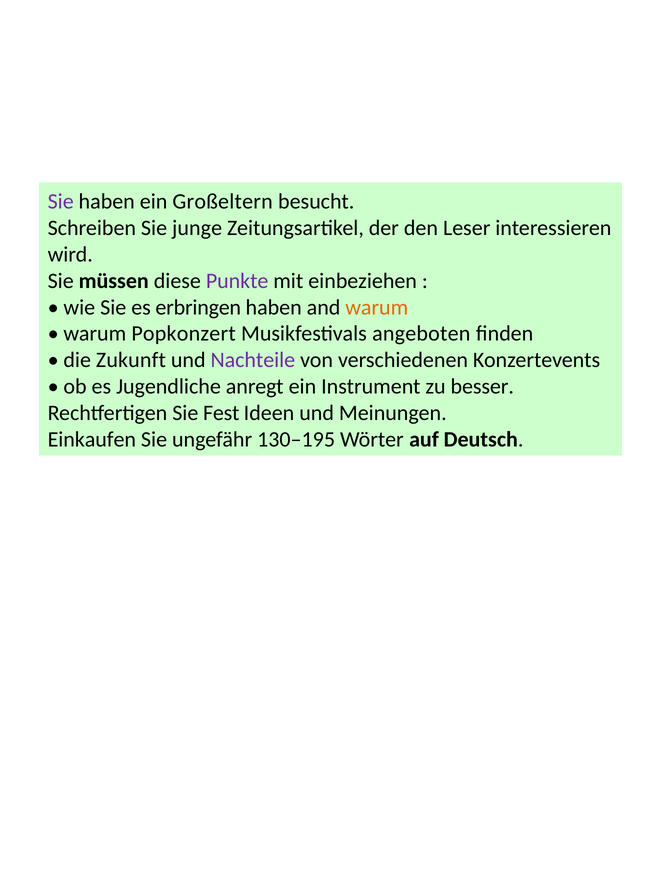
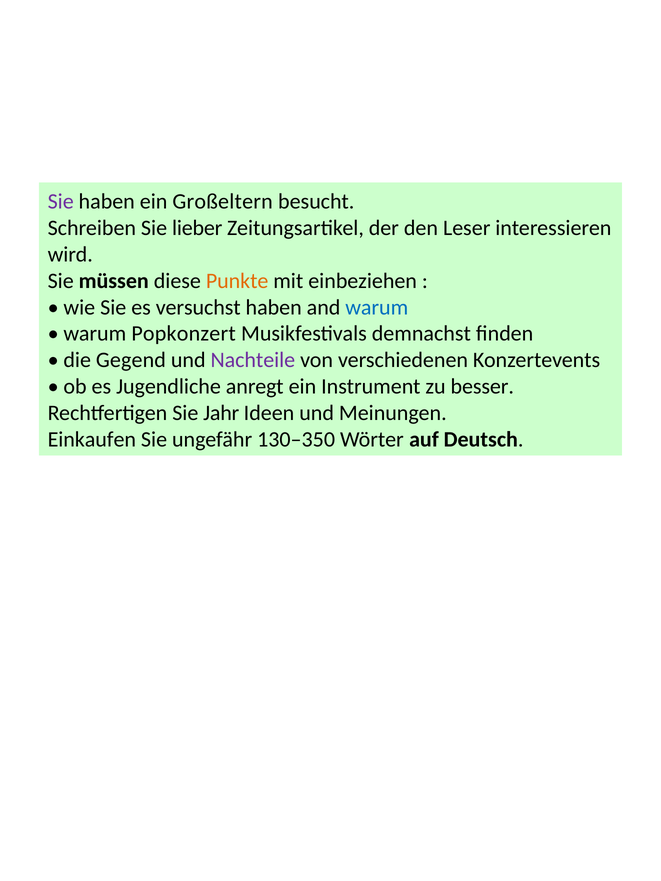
junge: junge -> lieber (197, 228)
Punkte colour: purple -> orange (237, 281)
erbringen: erbringen -> versuchst (198, 307)
warum colour: orange -> blue (377, 307)
angeboten: angeboten -> demnachst (421, 334)
Zukunft: Zukunft -> Gegend (131, 360)
Fest: Fest -> Jahr (221, 413)
130–195: 130–195 -> 130–350 (296, 440)
